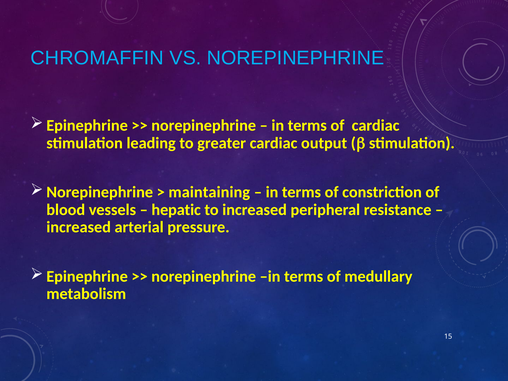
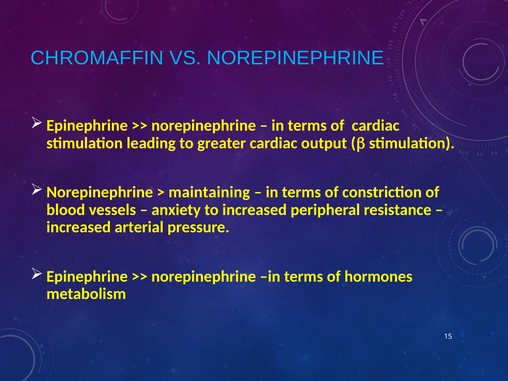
hepatic: hepatic -> anxiety (176, 210)
medullary: medullary -> hormones (378, 276)
